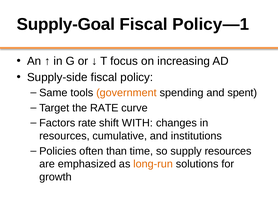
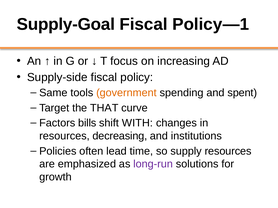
the RATE: RATE -> THAT (104, 108)
Factors rate: rate -> bills (87, 123)
cumulative: cumulative -> decreasing (120, 136)
than: than -> lead (117, 151)
long-run colour: orange -> purple (153, 164)
